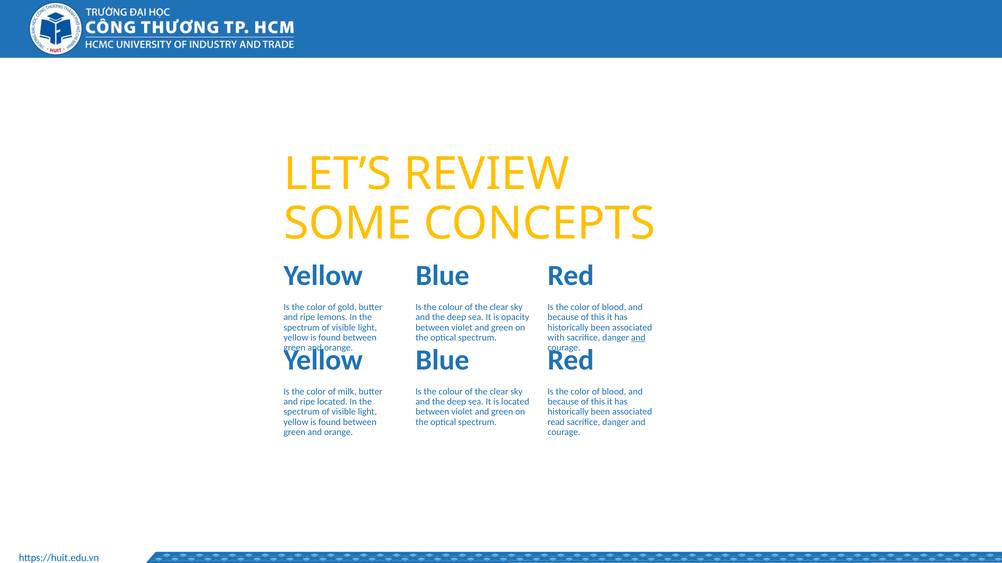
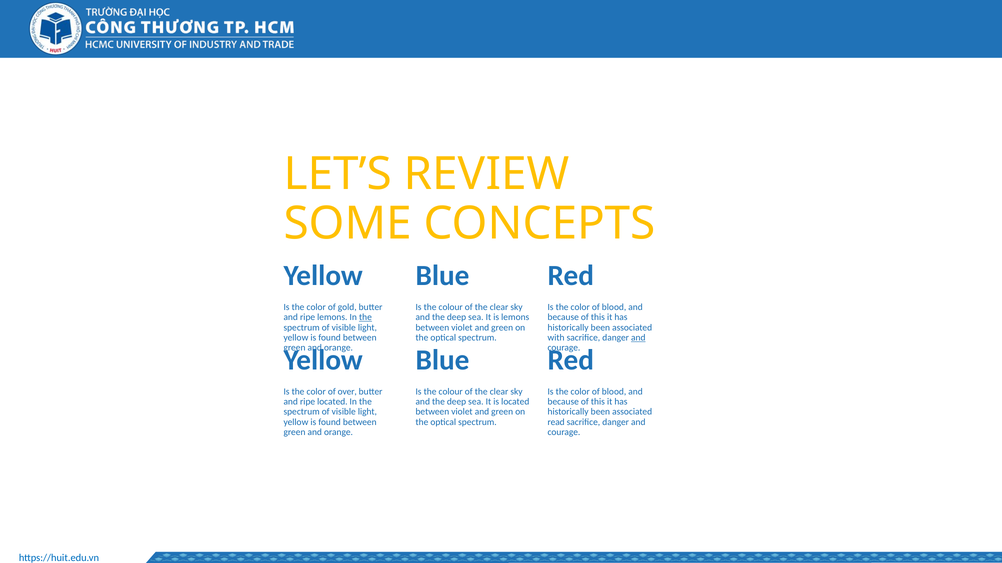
the underline: none -> present (365, 318)
is opacity: opacity -> lemons (515, 318)
milk: milk -> over (347, 392)
